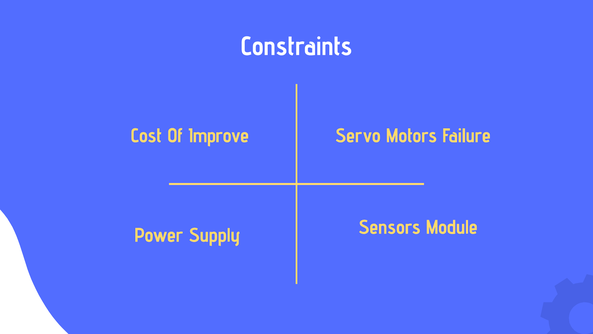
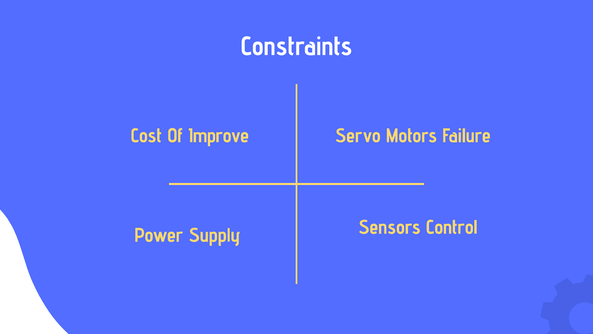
Module: Module -> Control (452, 227)
